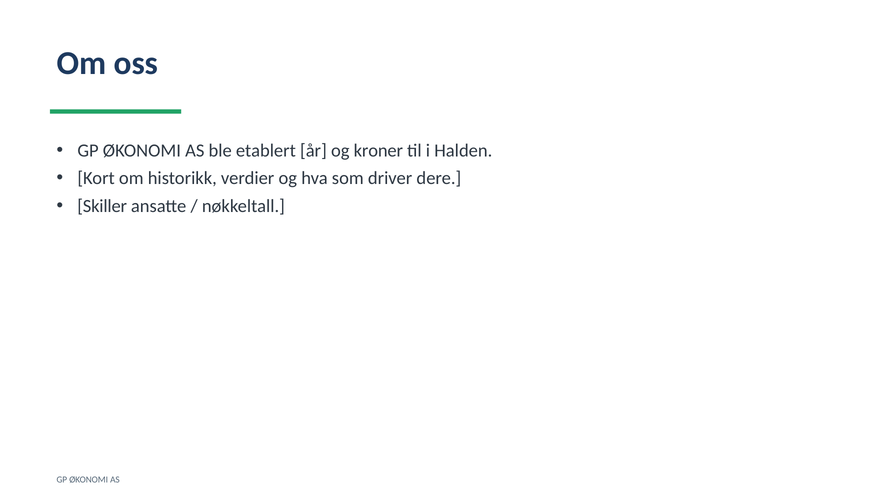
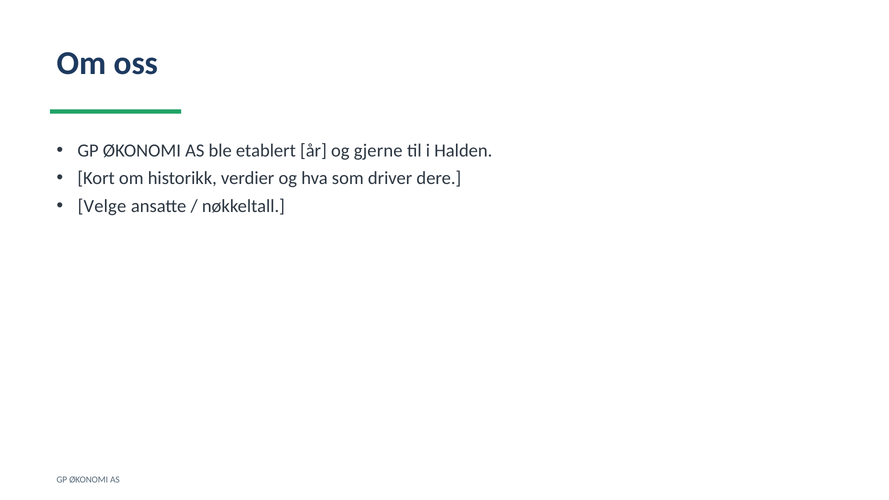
kroner: kroner -> gjerne (378, 151)
Skiller: Skiller -> Velge (102, 206)
